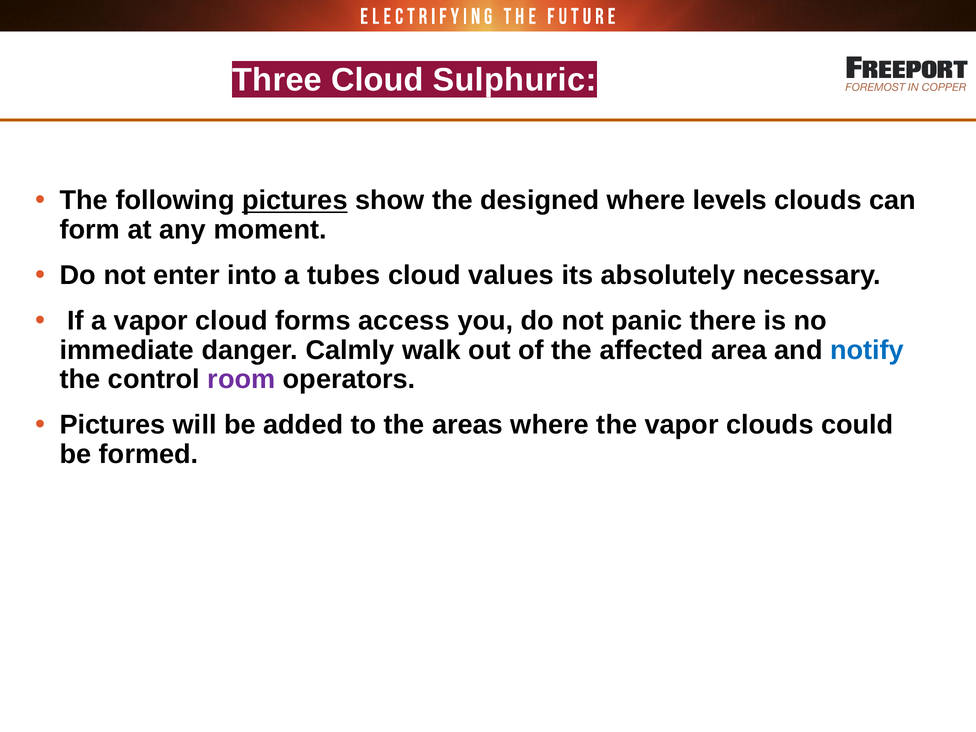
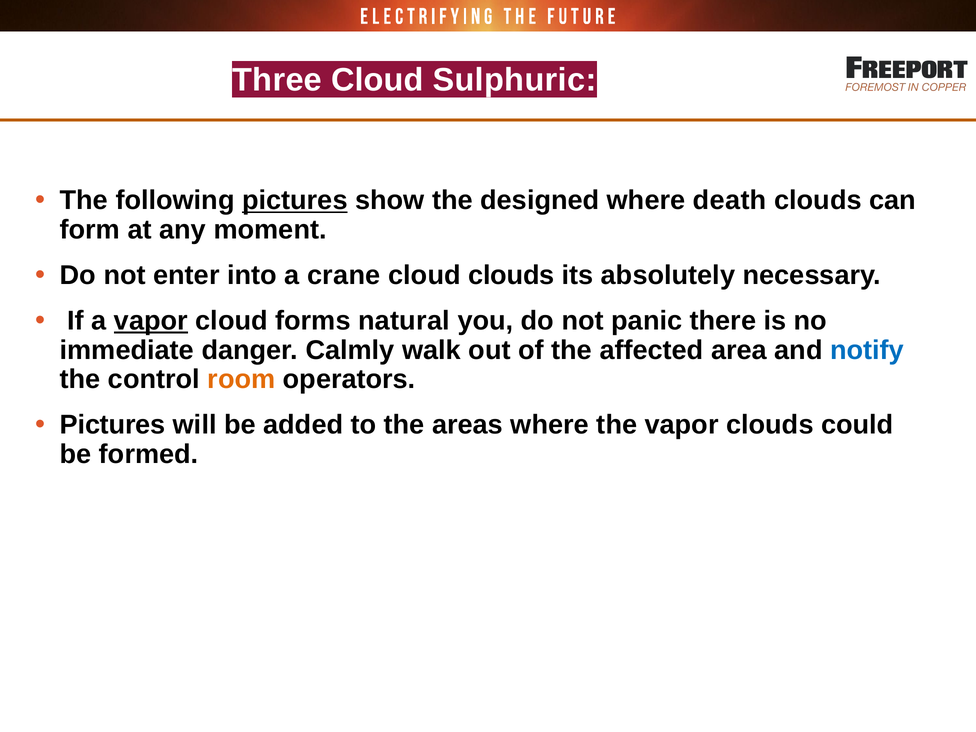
levels: levels -> death (730, 201)
tubes: tubes -> crane (344, 275)
cloud values: values -> clouds (511, 275)
vapor underline: none -> present (151, 321)
access: access -> natural (404, 321)
room colour: purple -> orange (241, 379)
